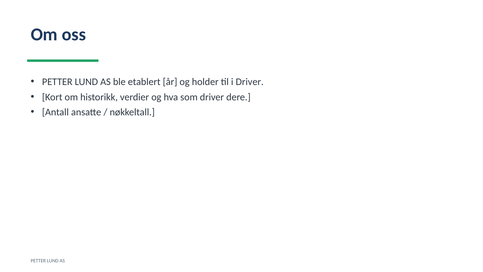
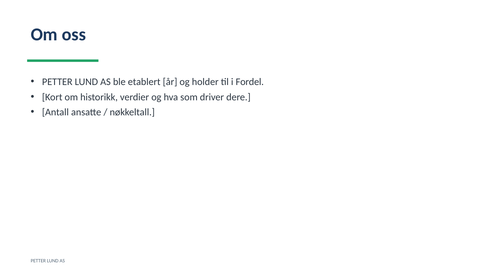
i Driver: Driver -> Fordel (250, 82)
